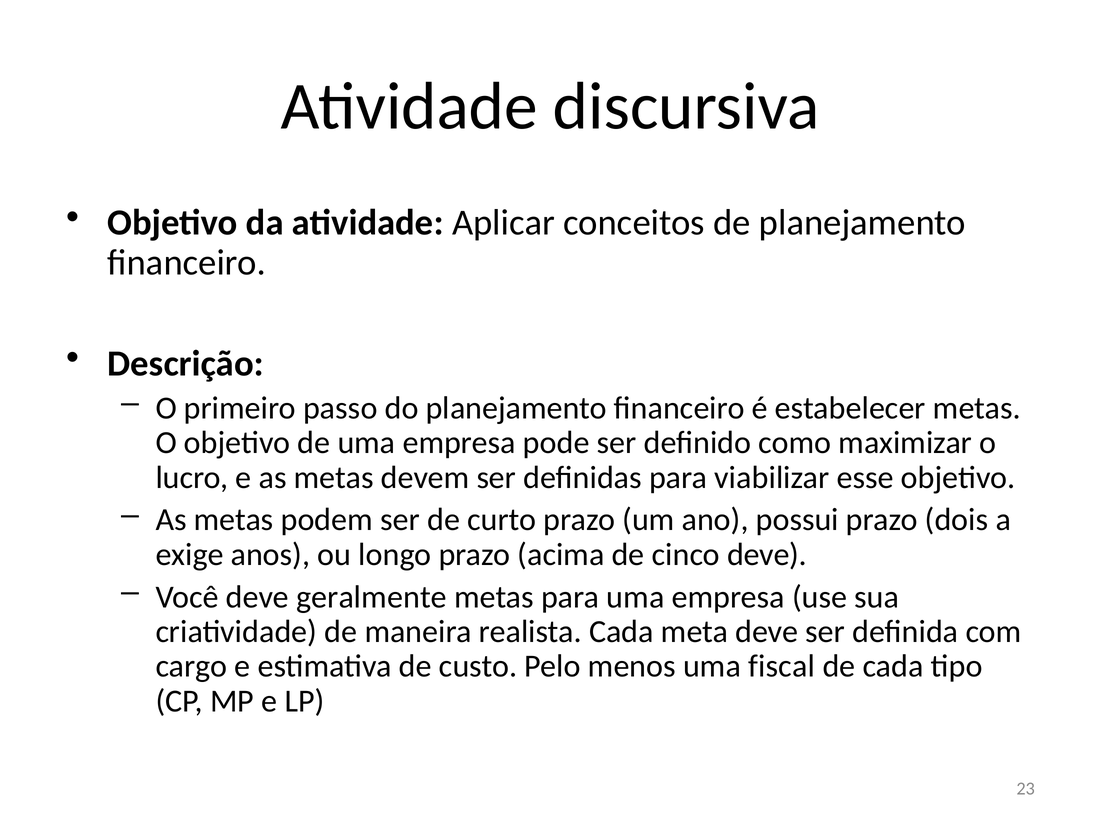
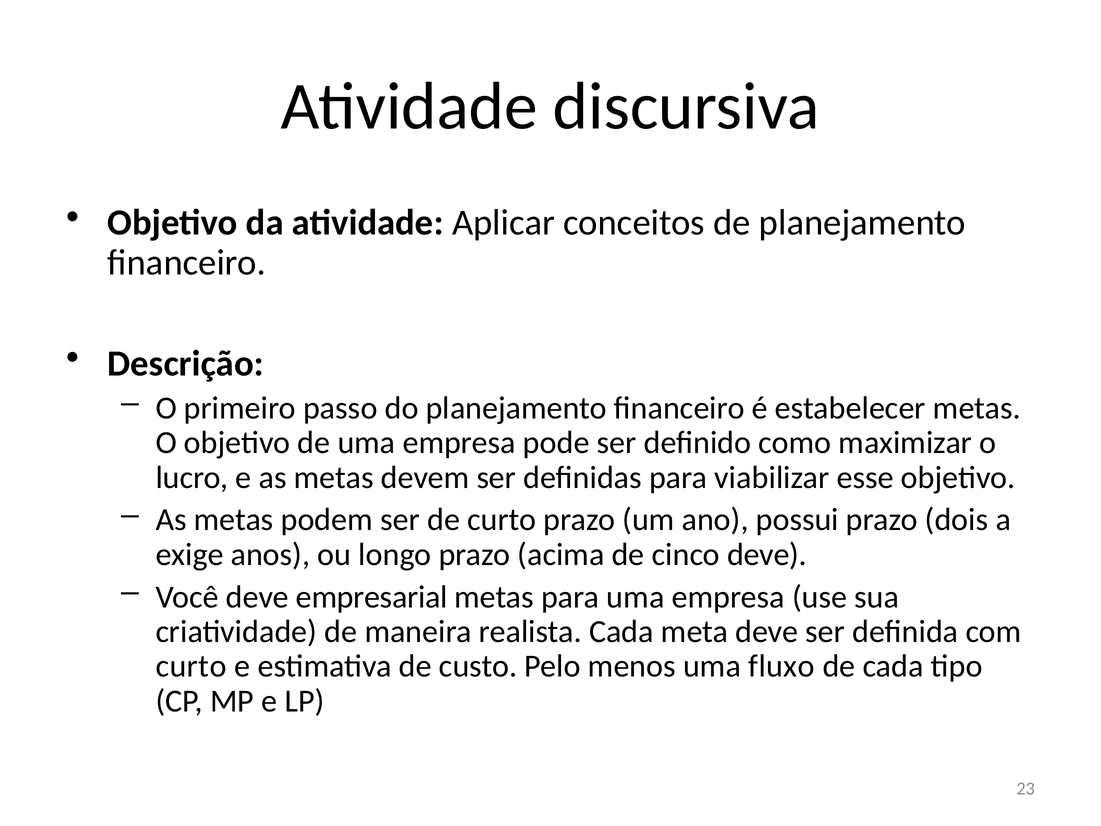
geralmente: geralmente -> empresarial (372, 597)
cargo: cargo -> curto (191, 666)
fiscal: fiscal -> fluxo (781, 666)
